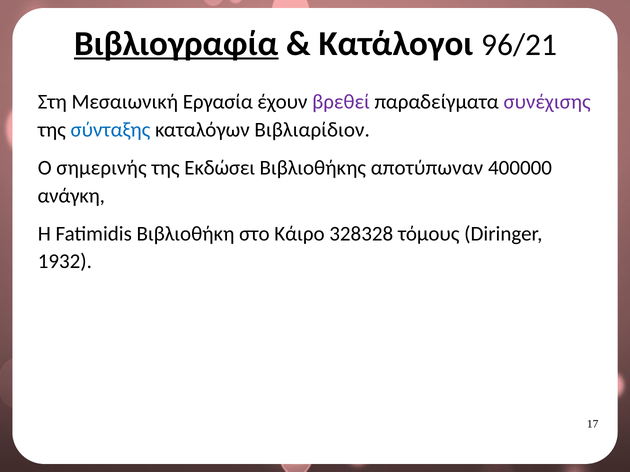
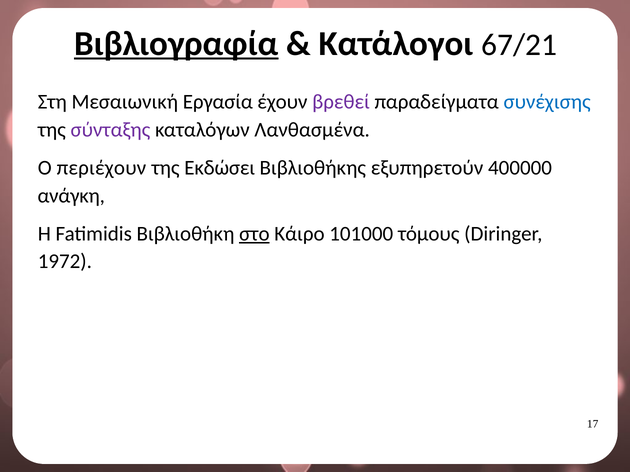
96/21: 96/21 -> 67/21 (519, 45)
συνέχισης colour: purple -> blue (547, 102)
σύνταξης colour: blue -> purple (110, 130)
Βιβλιαρίδιον: Βιβλιαρίδιον -> Λανθασμένα (312, 130)
σημερινής: σημερινής -> περιέχουν (101, 168)
αποτύπωναν: αποτύπωναν -> εξυπηρετούν (427, 168)
στο underline: none -> present (254, 234)
328328: 328328 -> 101000 (361, 234)
1932: 1932 -> 1972 (65, 262)
